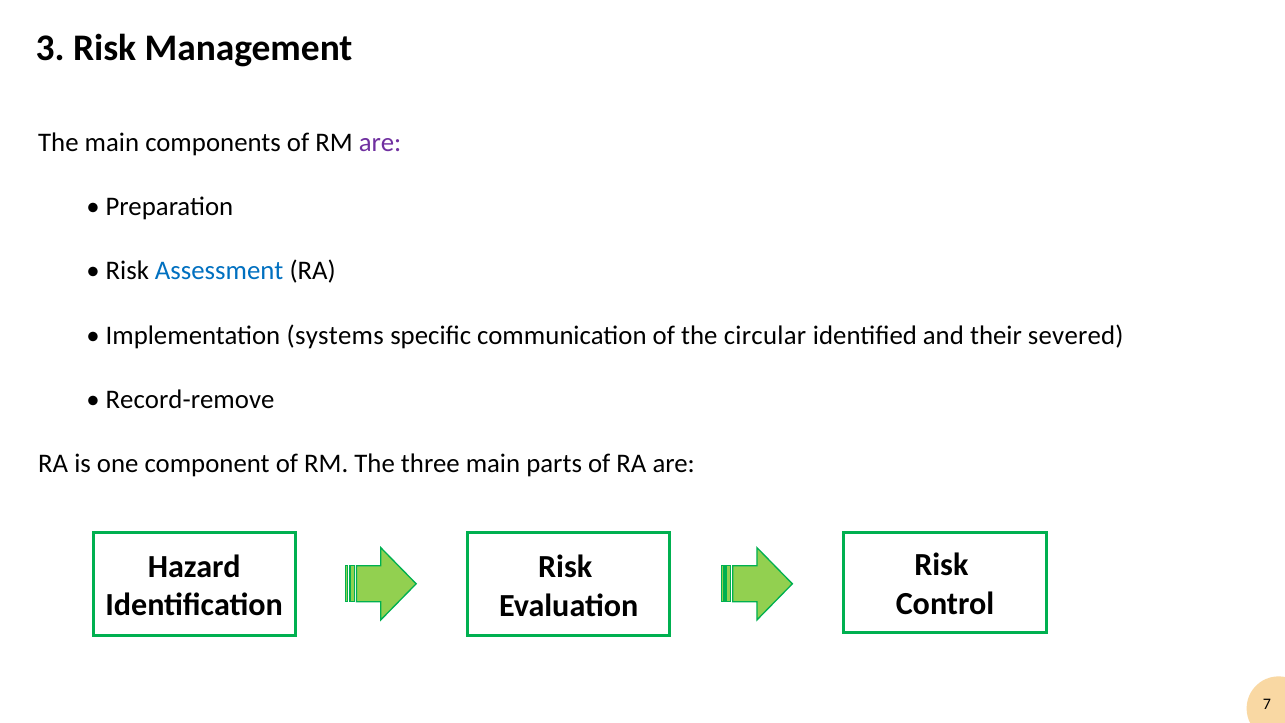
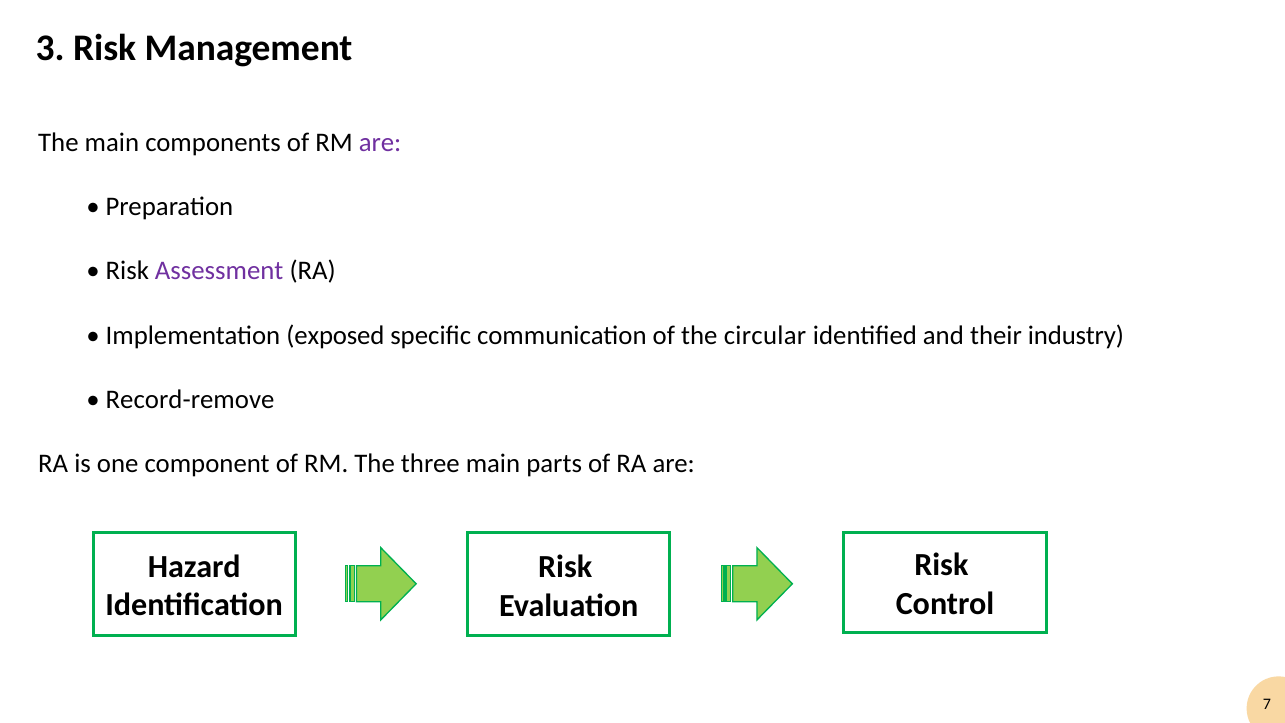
Assessment colour: blue -> purple (219, 271)
systems: systems -> exposed (335, 335)
severed: severed -> industry (1076, 335)
